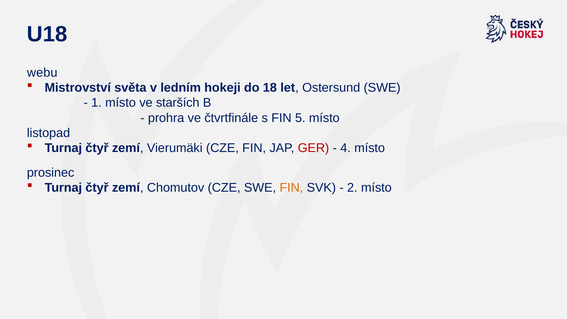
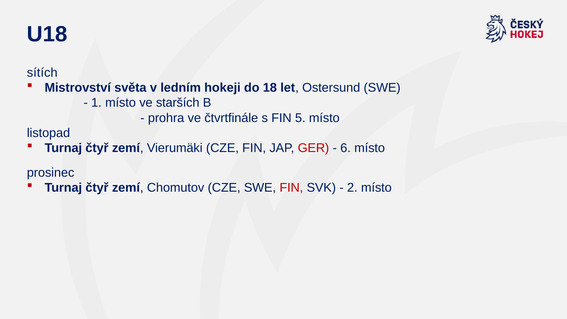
webu: webu -> sítích (42, 73)
4: 4 -> 6 (346, 148)
FIN colour: orange -> red (291, 188)
